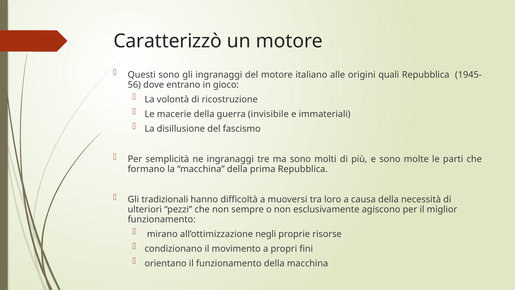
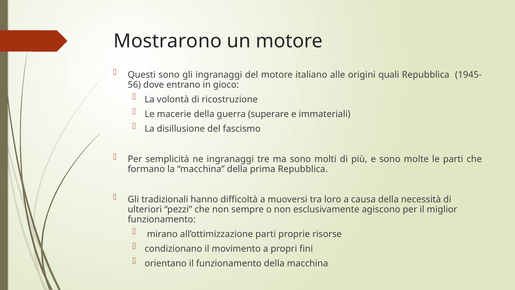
Caratterizzò: Caratterizzò -> Mostrarono (168, 41)
invisibile: invisibile -> superare (268, 114)
all’ottimizzazione negli: negli -> parti (266, 234)
